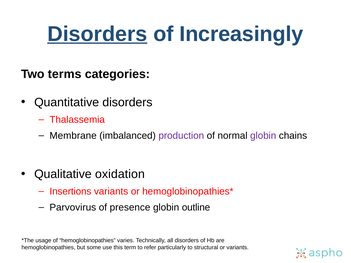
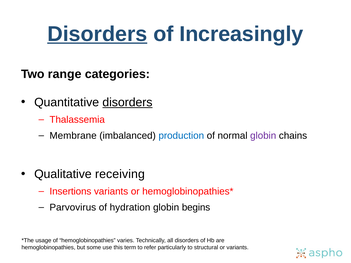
terms: terms -> range (65, 74)
disorders underline: none -> present (127, 102)
production colour: purple -> blue (181, 136)
oxidation: oxidation -> receiving (120, 174)
presence: presence -> hydration (130, 208)
outline: outline -> begins (196, 208)
